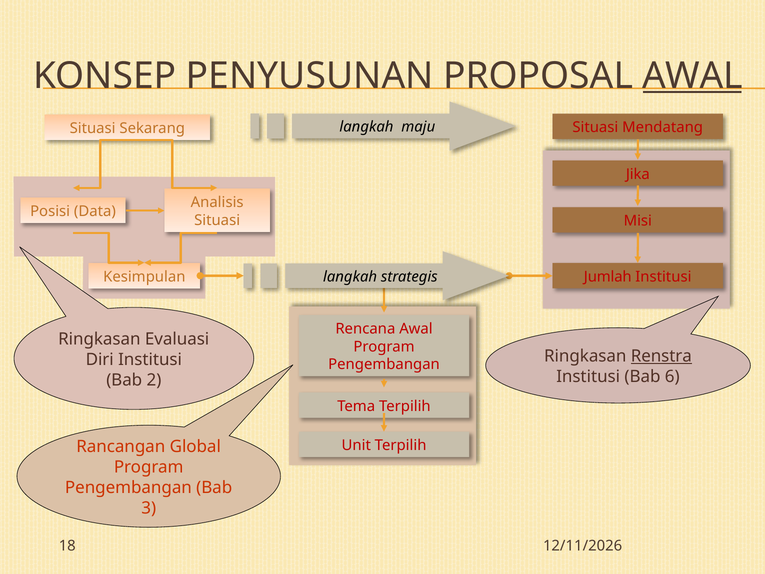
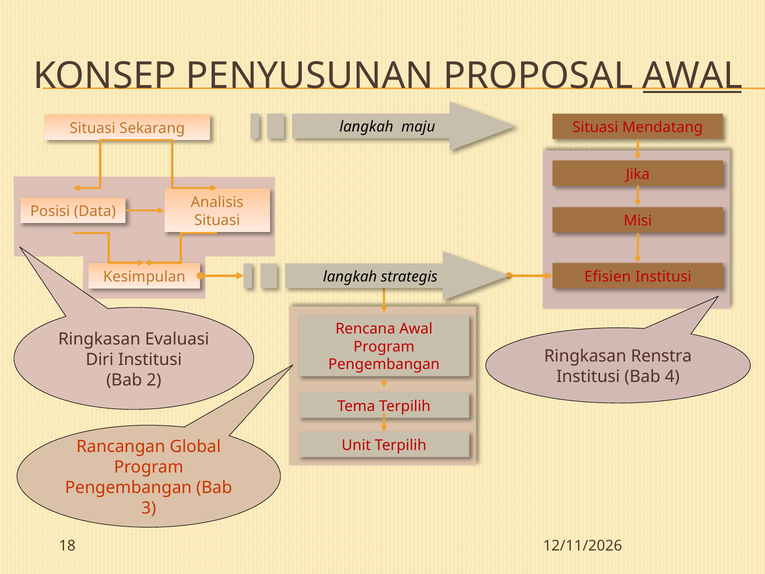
Jumlah: Jumlah -> Efisien (608, 277)
Renstra underline: present -> none (661, 356)
6: 6 -> 4 (672, 377)
